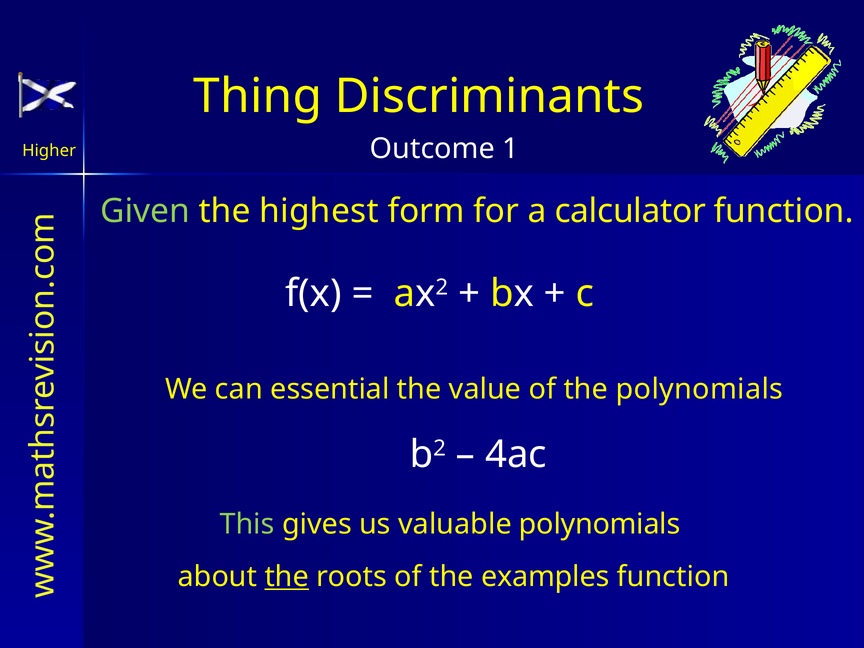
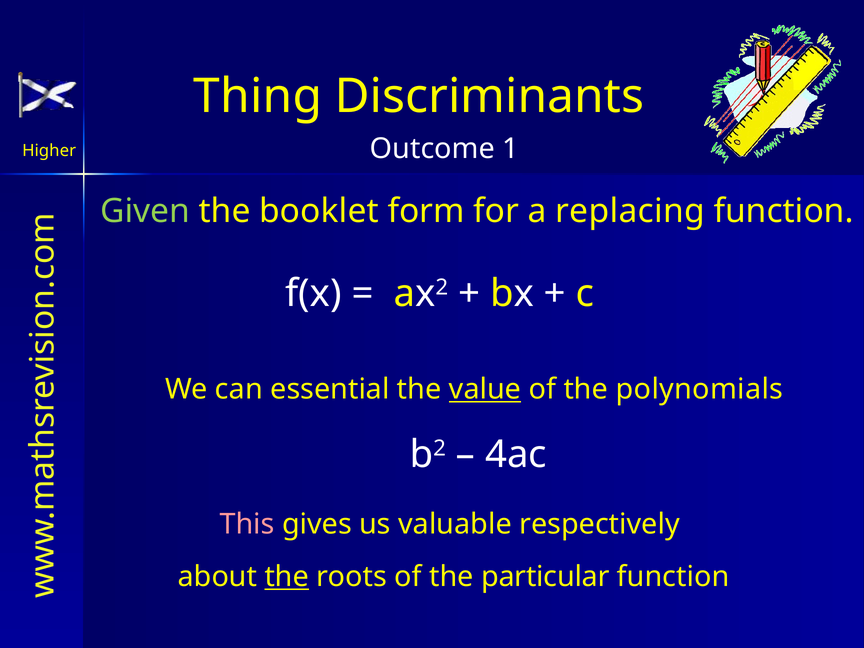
highest: highest -> booklet (319, 211)
calculator: calculator -> replacing (630, 211)
value underline: none -> present (485, 389)
This colour: light green -> pink (247, 524)
valuable polynomials: polynomials -> respectively (600, 524)
examples: examples -> particular (545, 577)
